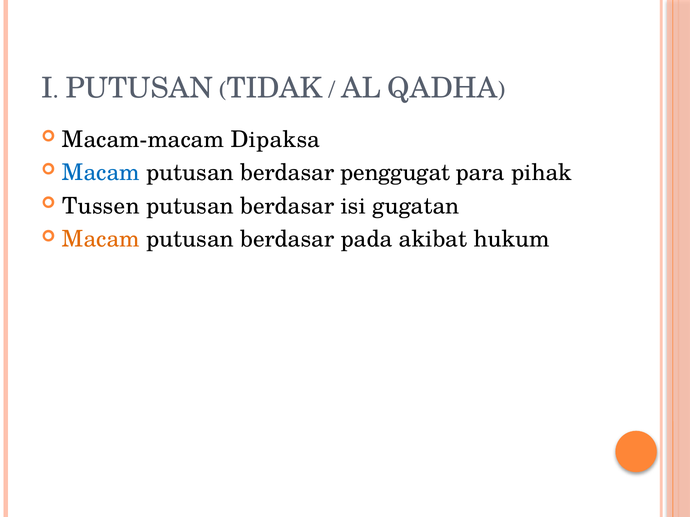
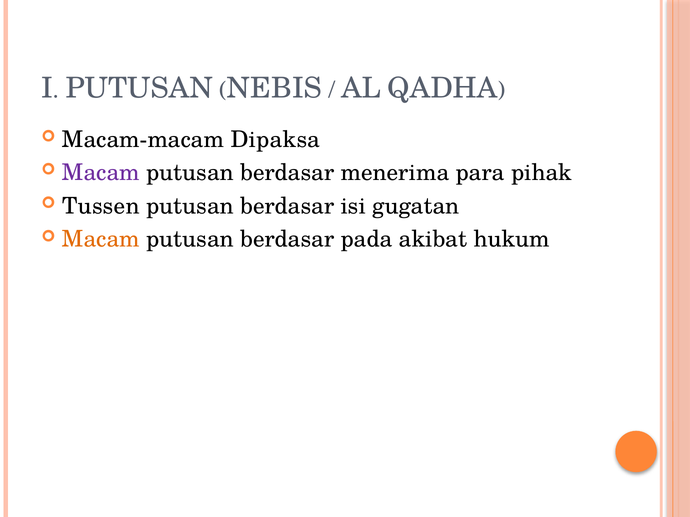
TIDAK: TIDAK -> NEBIS (274, 88)
Macam colour: blue -> purple (101, 173)
penggugat: penggugat -> menerima (395, 173)
